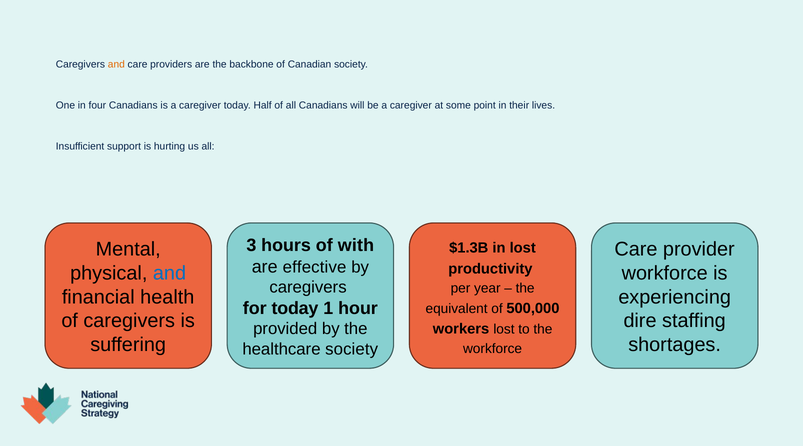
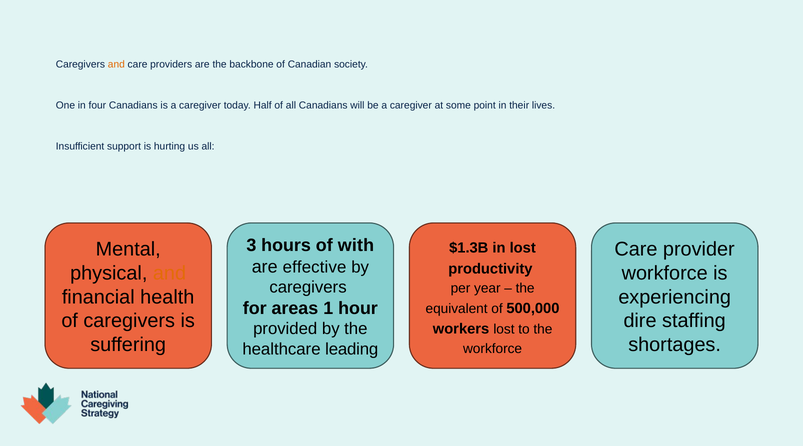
and colour: blue -> orange (169, 273)
for today: today -> areas (295, 308)
healthcare society: society -> leading (352, 349)
